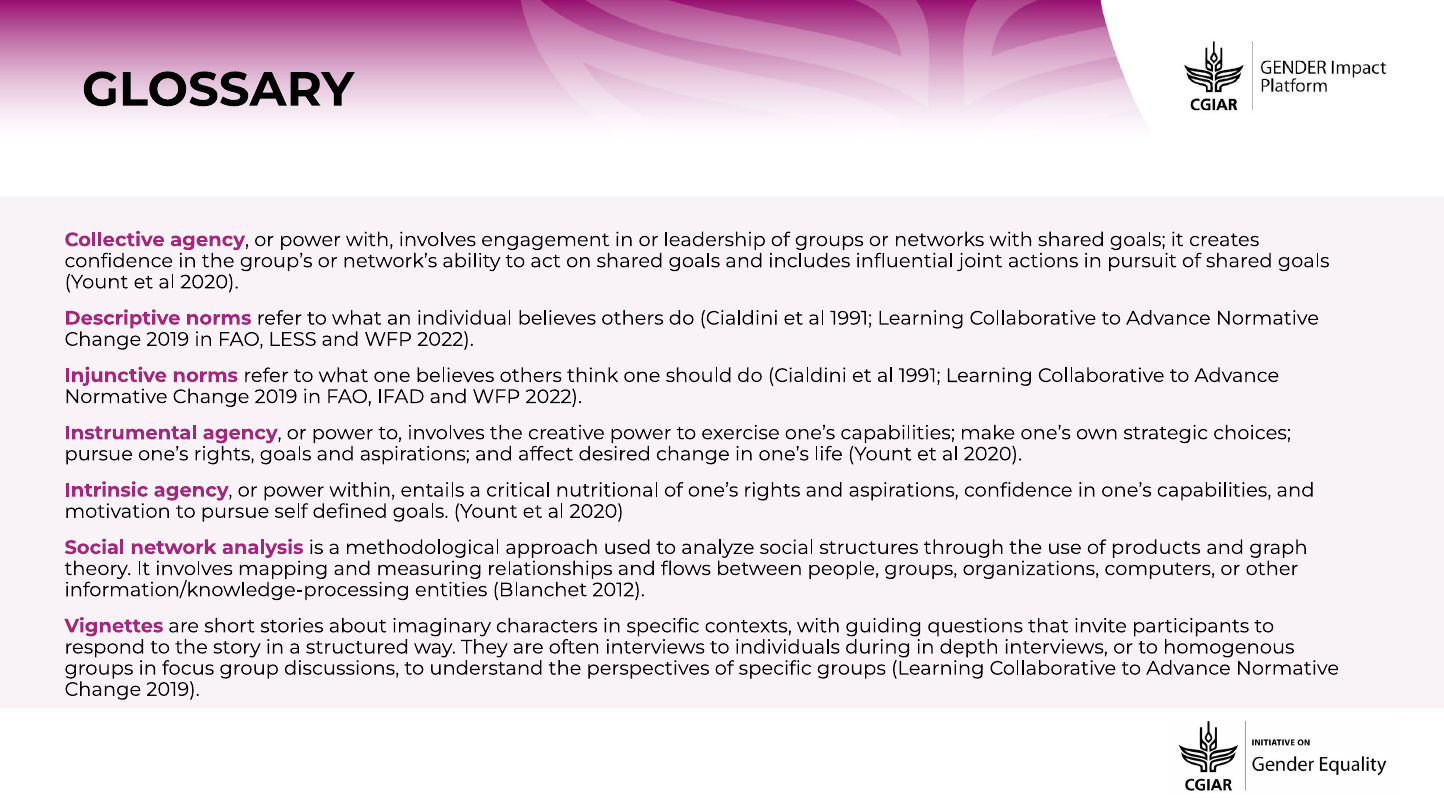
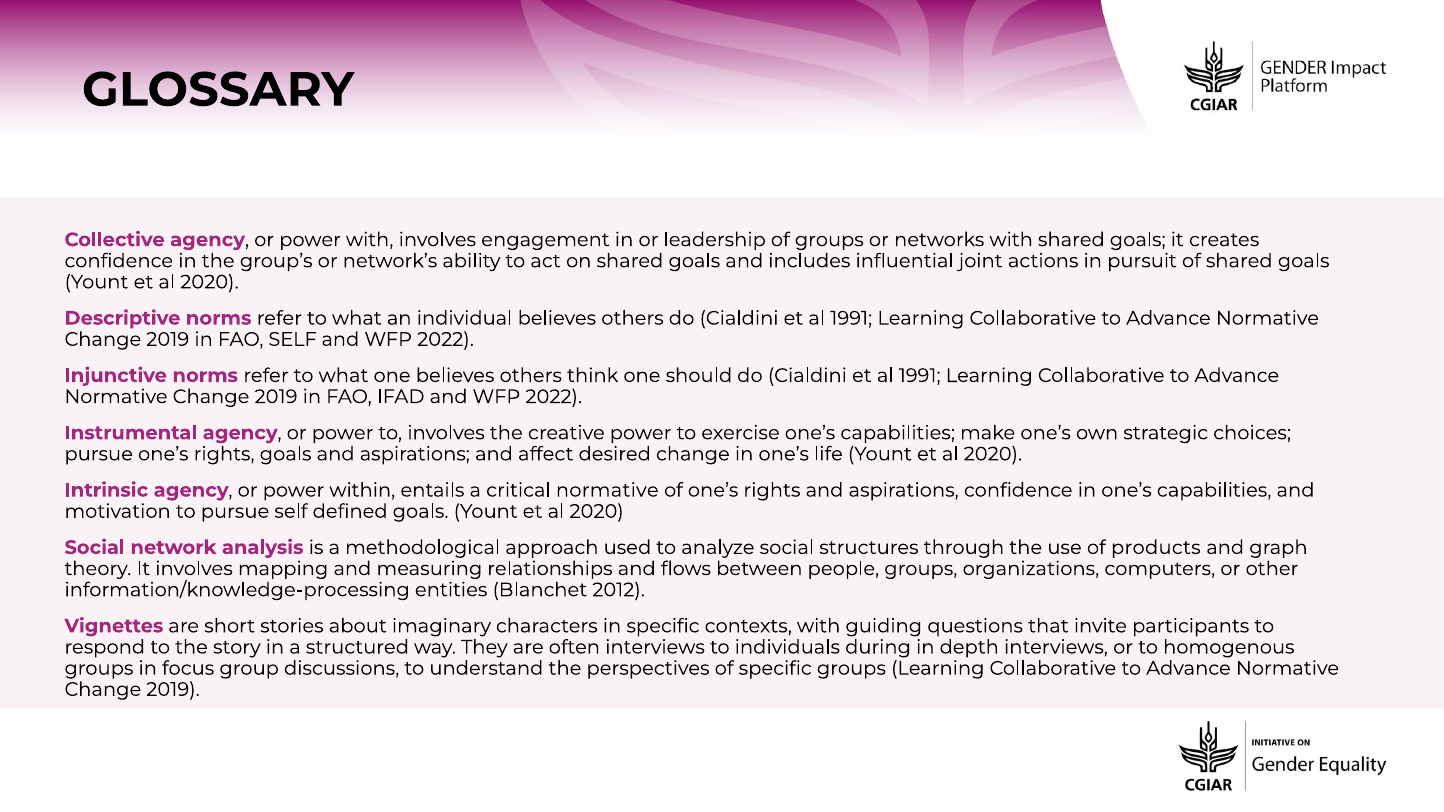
FAO LESS: LESS -> SELF (293, 339)
critical nutritional: nutritional -> normative (607, 490)
